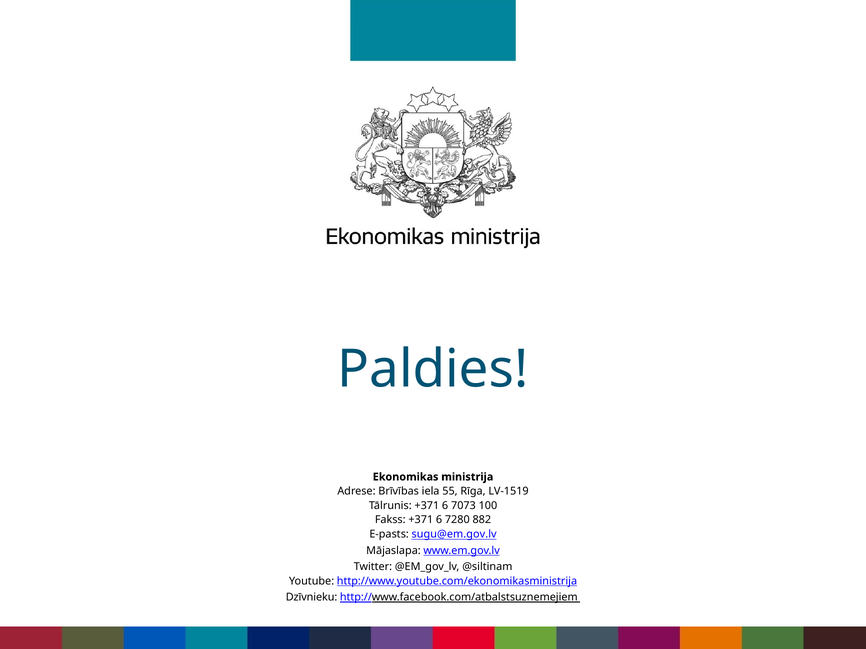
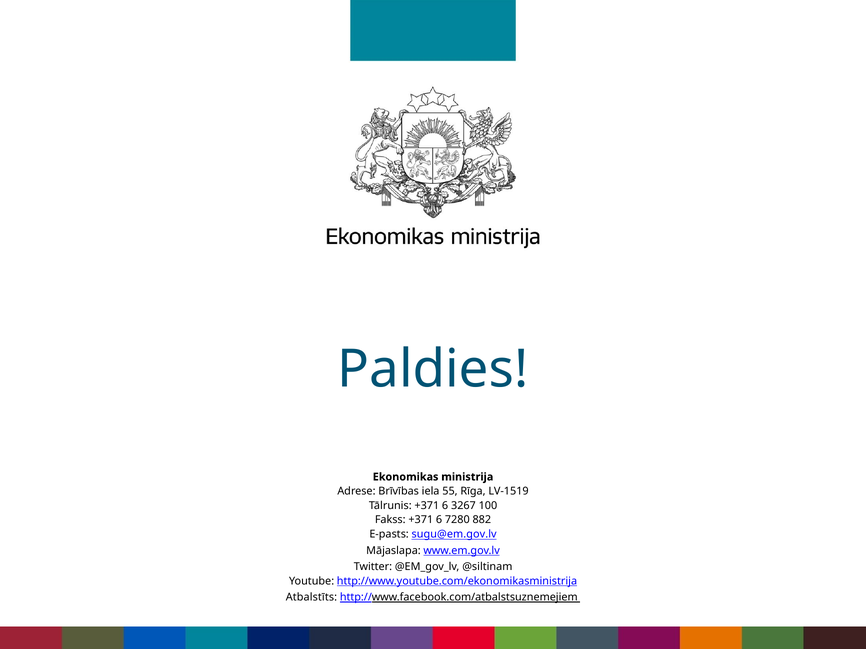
7073: 7073 -> 3267 (463, 506)
Dzīvnieku: Dzīvnieku -> Atbalstīts (311, 598)
